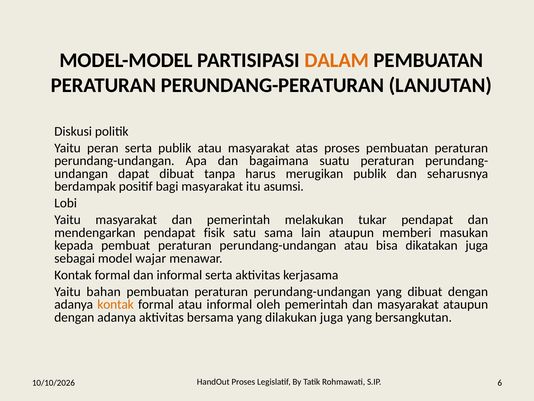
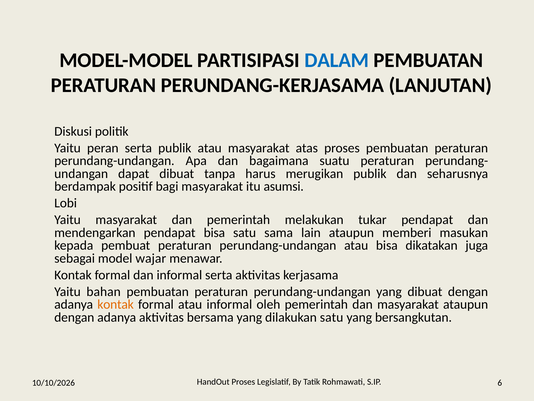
DALAM colour: orange -> blue (337, 60)
PERUNDANG-PERATURAN: PERUNDANG-PERATURAN -> PERUNDANG-KERJASAMA (273, 85)
pendapat fisik: fisik -> bisa (214, 232)
dilakukan juga: juga -> satu (332, 317)
